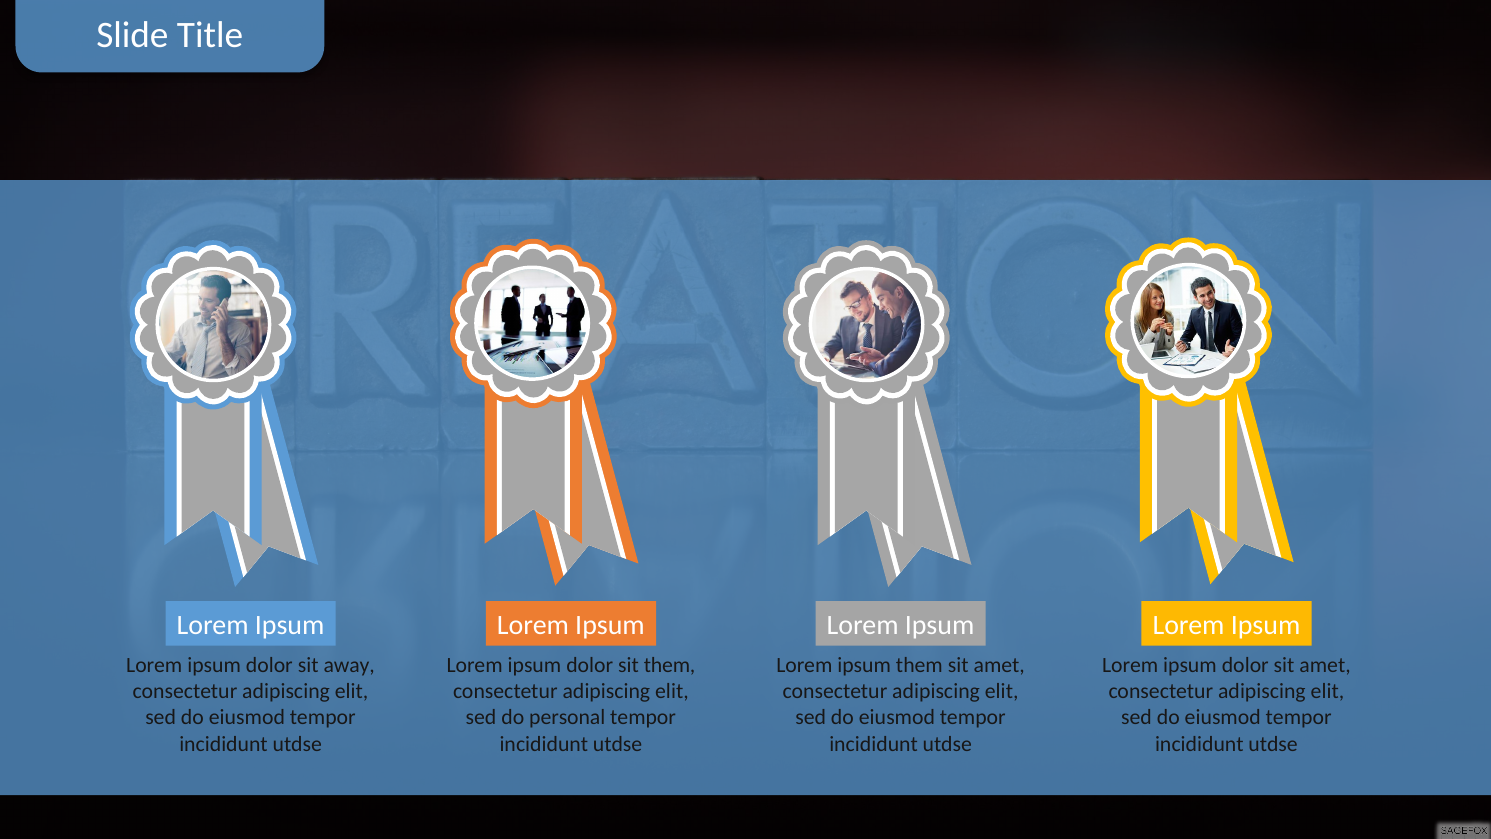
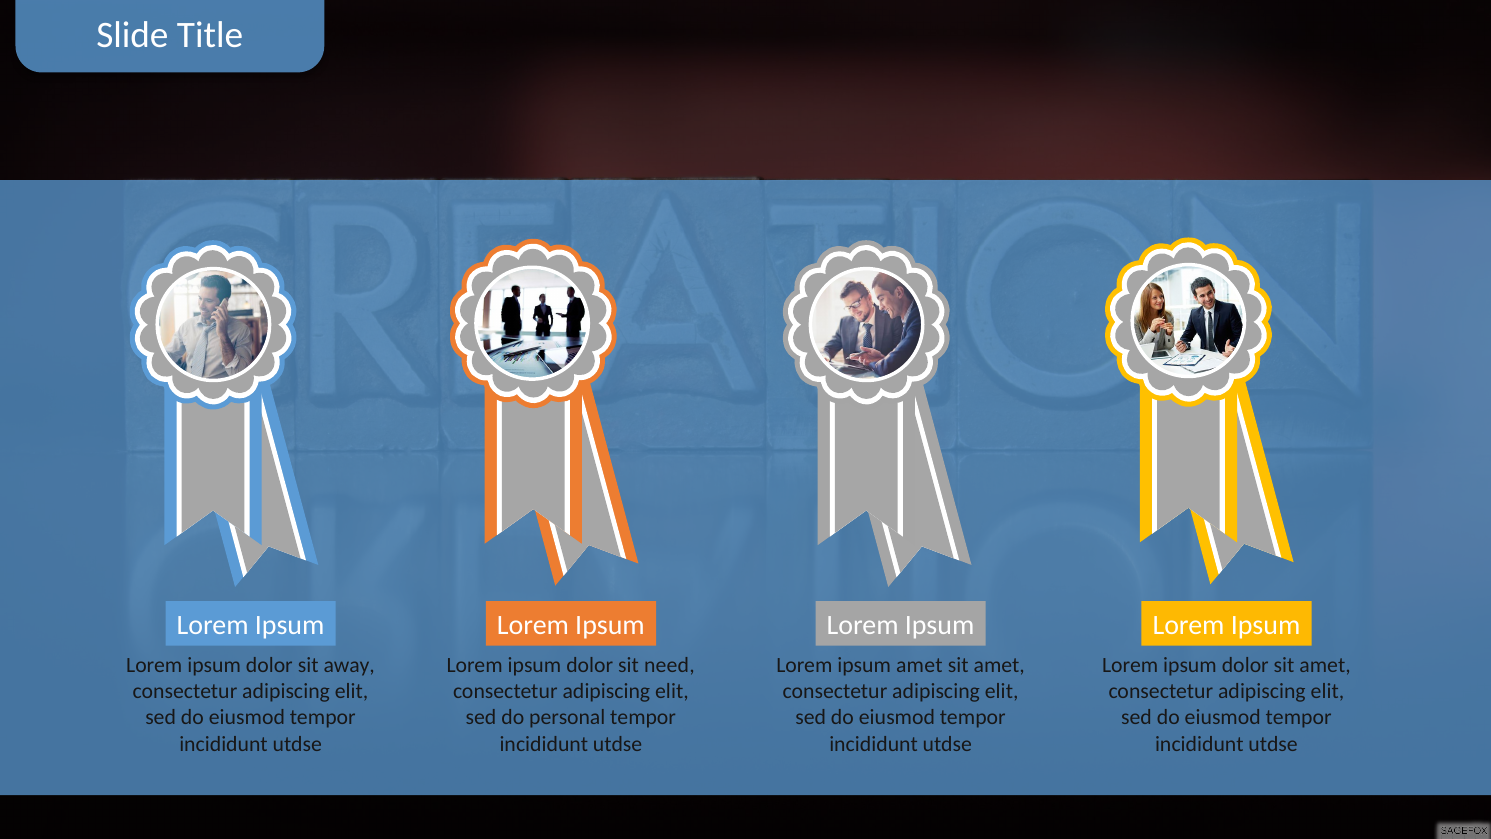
sit them: them -> need (669, 665)
ipsum them: them -> amet (919, 665)
